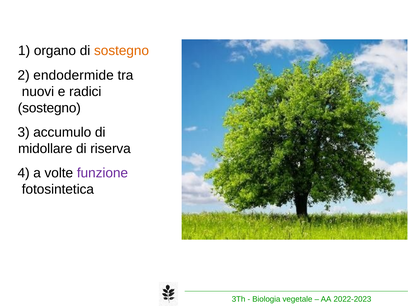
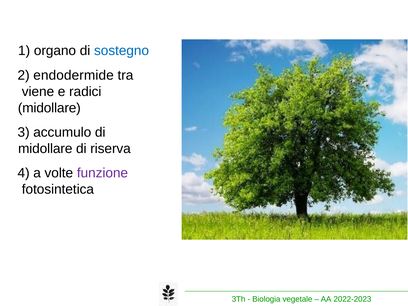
sostegno colour: orange -> blue (122, 51)
nuovi: nuovi -> viene (38, 92)
sostegno: sostegno -> midollare (49, 108)
